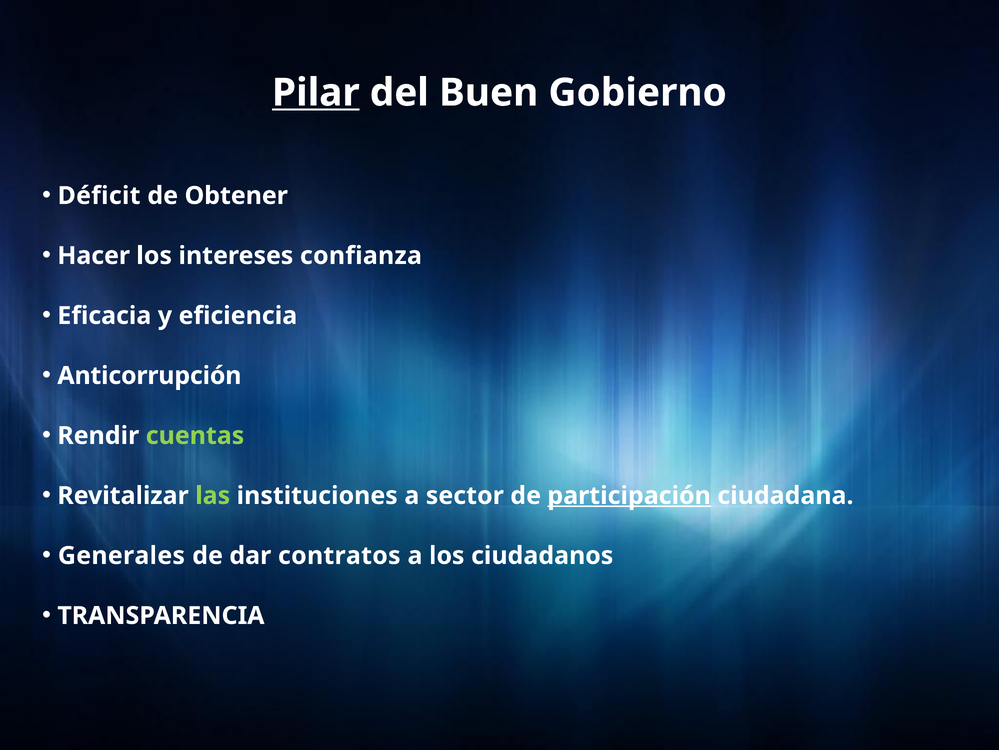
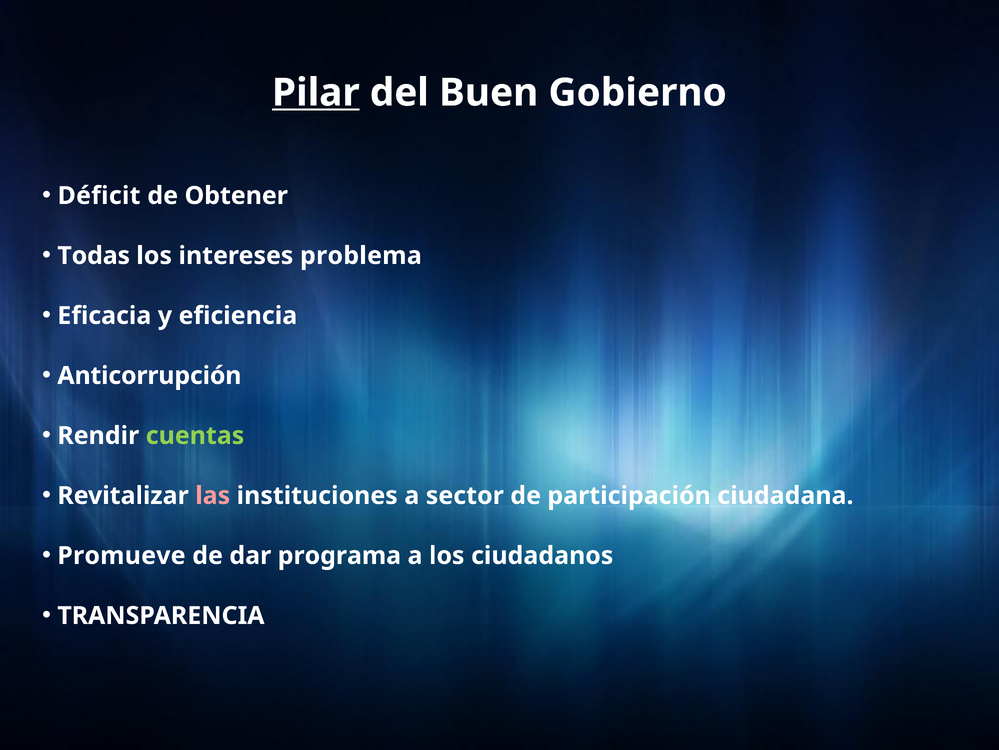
Hacer: Hacer -> Todas (94, 255)
confianza: confianza -> problema (361, 255)
las colour: light green -> pink (213, 495)
participación underline: present -> none (629, 495)
Generales: Generales -> Promueve (121, 555)
contratos: contratos -> programa (339, 555)
